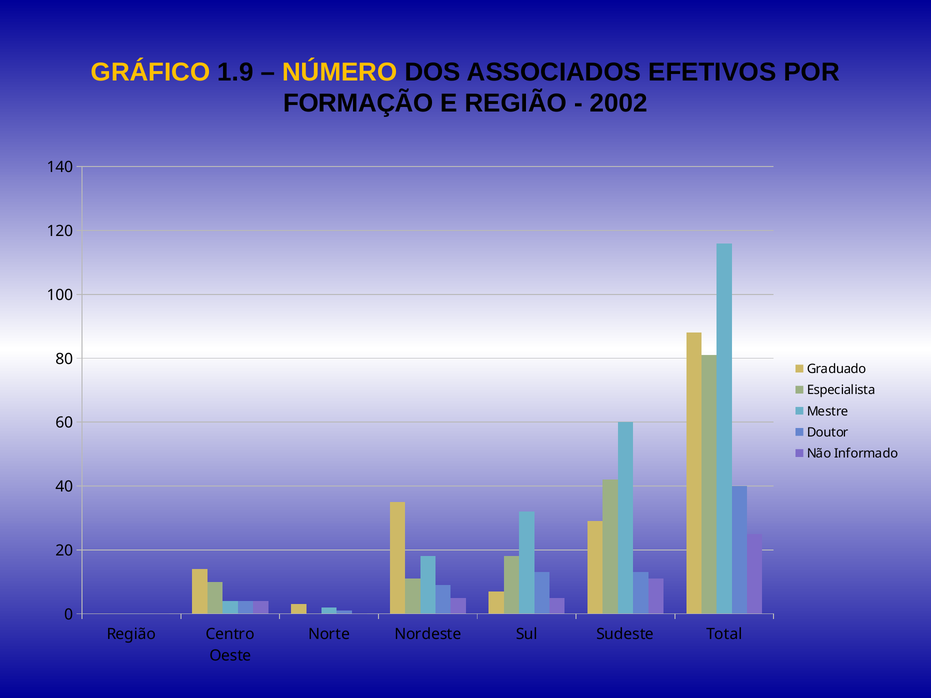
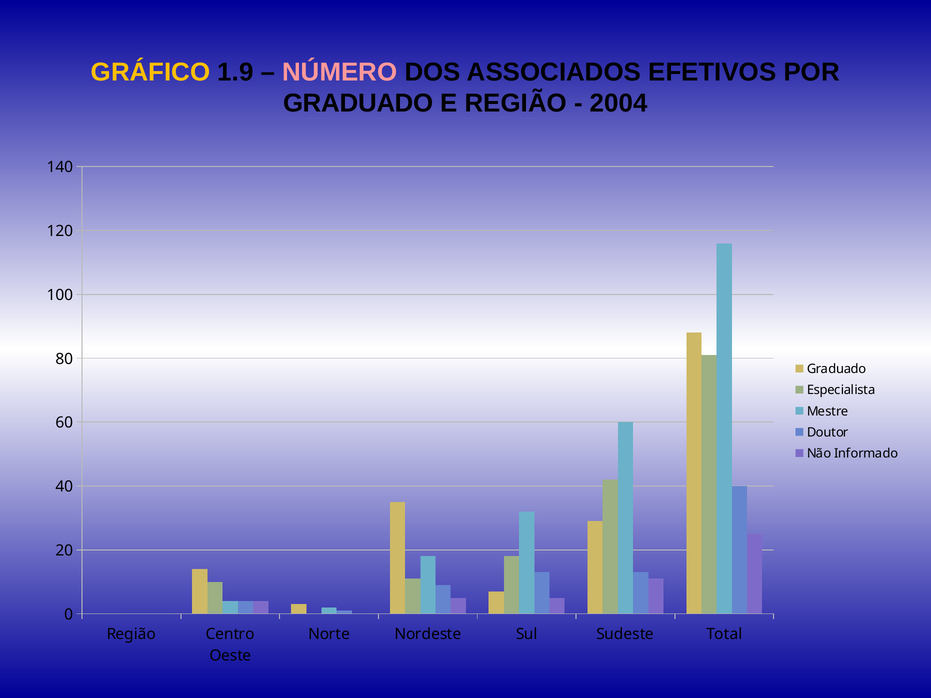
NÚMERO colour: yellow -> pink (340, 72)
FORMAÇÃO: FORMAÇÃO -> GRADUADO (358, 103)
2002: 2002 -> 2004 (619, 103)
